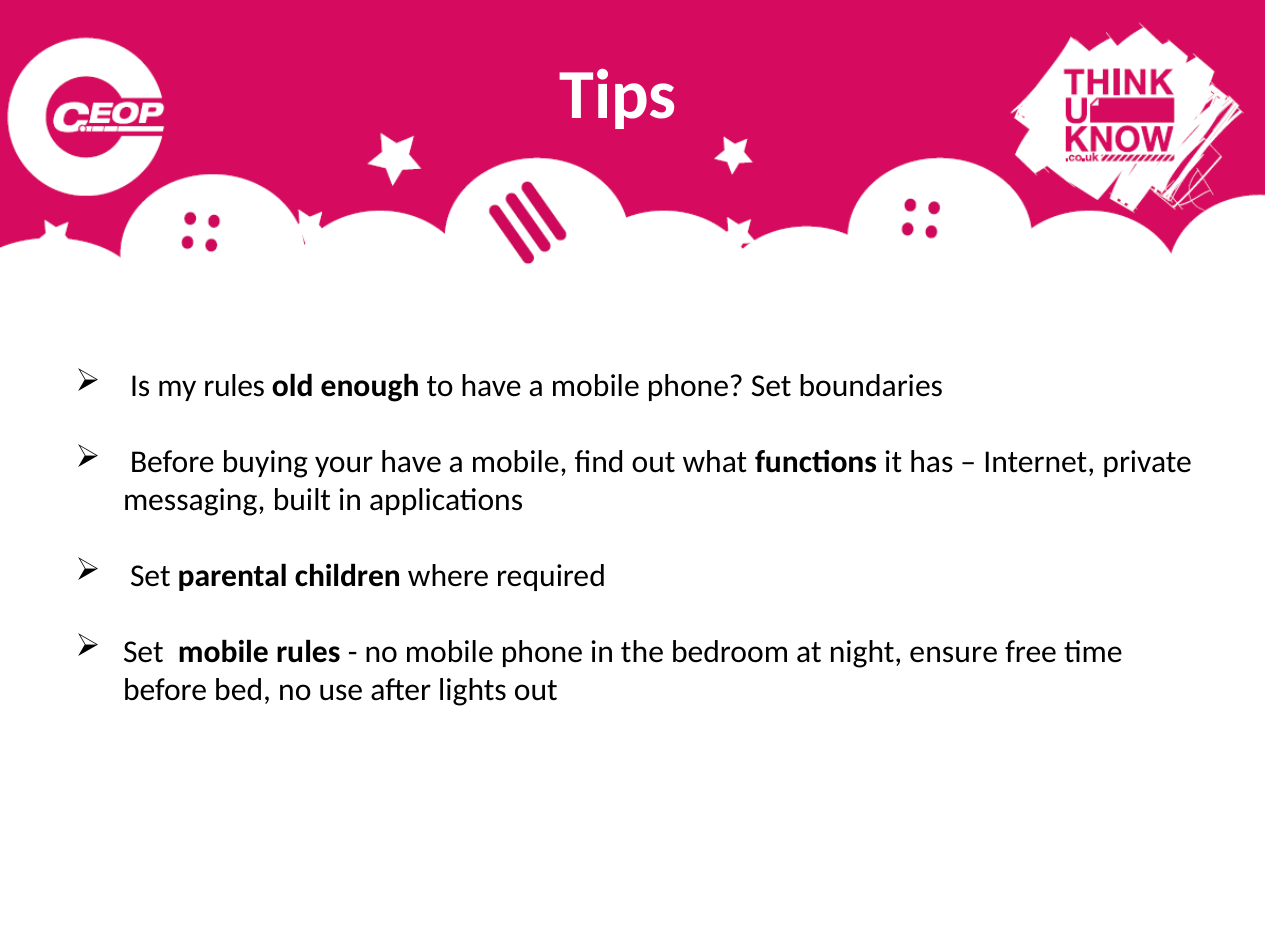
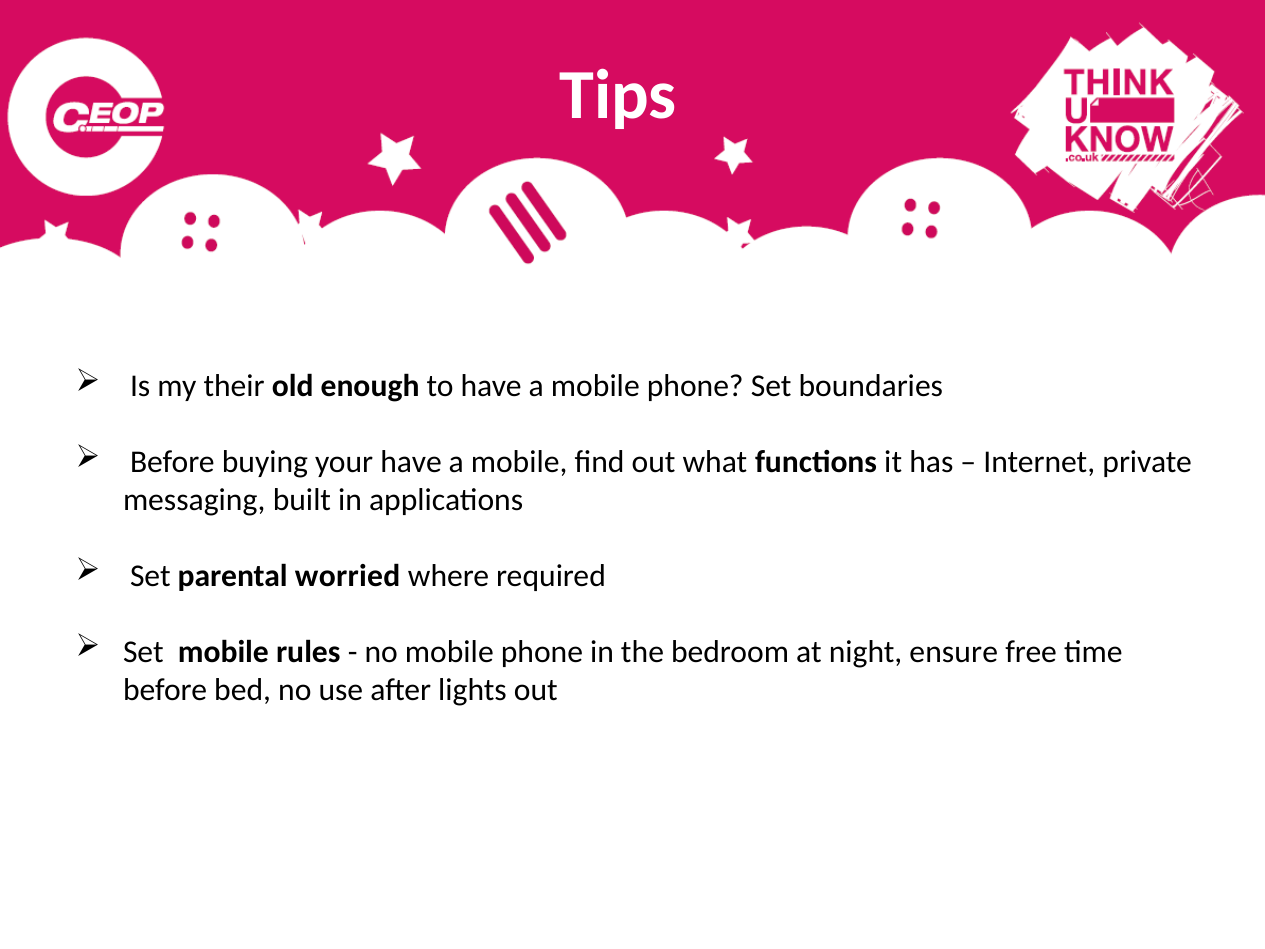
my rules: rules -> their (234, 386)
children: children -> worried (348, 576)
